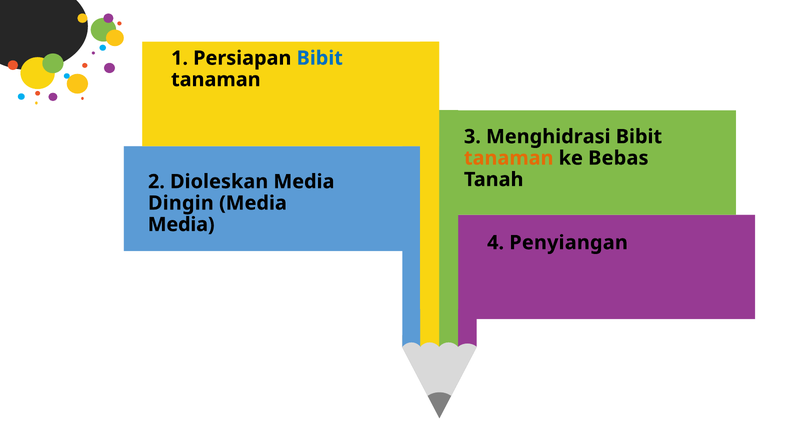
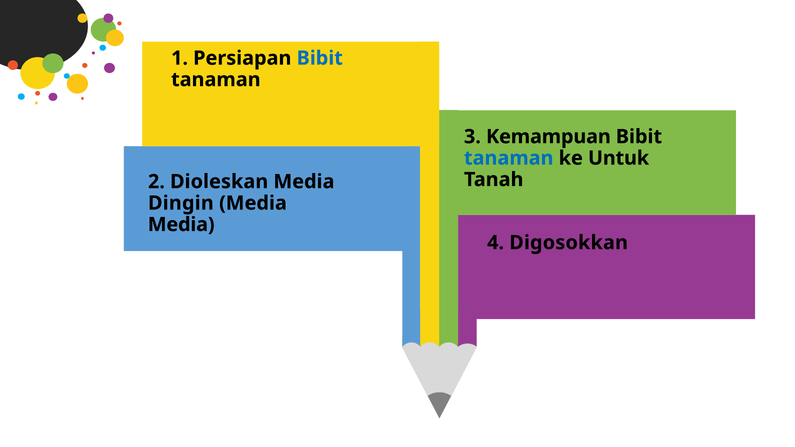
Menghidrasi: Menghidrasi -> Kemampuan (548, 137)
tanaman colour: orange -> blue (509, 158)
Bebas: Bebas -> Untuk (619, 158)
Penyiangan: Penyiangan -> Digosokkan (569, 243)
